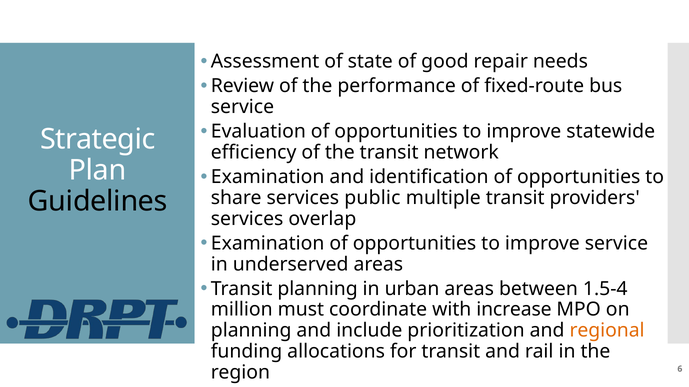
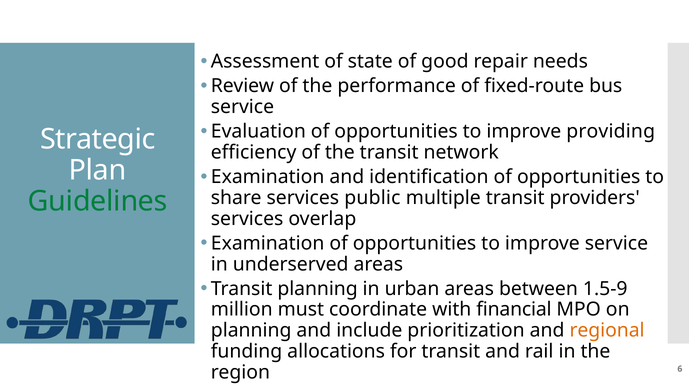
statewide: statewide -> providing (611, 132)
Guidelines colour: black -> green (98, 202)
1.5-4: 1.5-4 -> 1.5-9 (605, 289)
increase: increase -> financial (514, 310)
